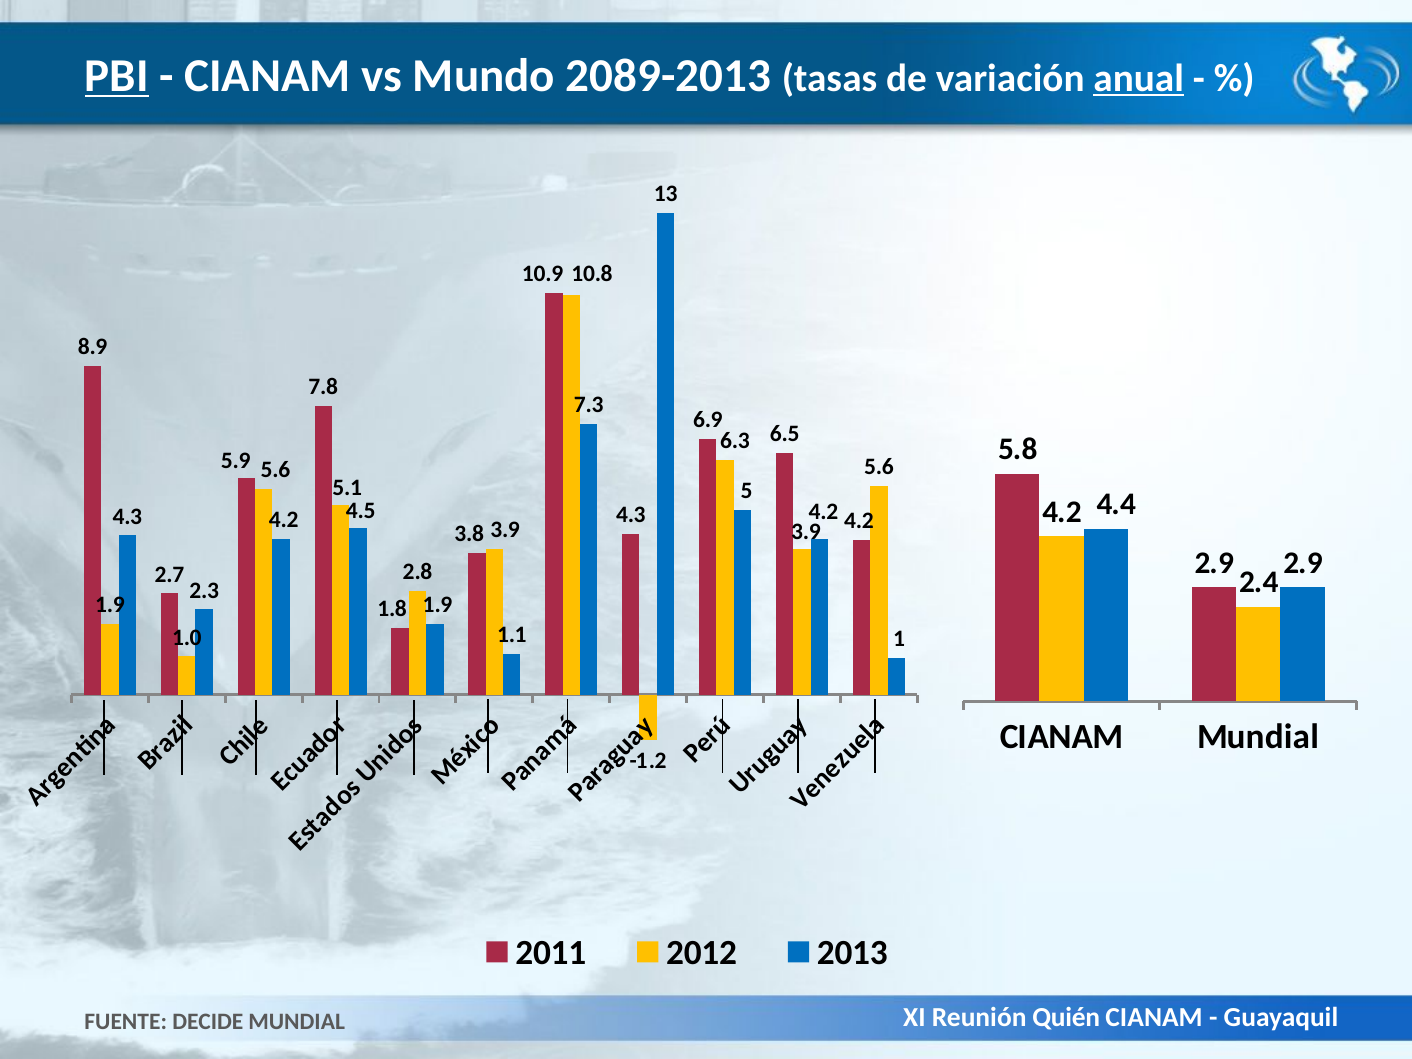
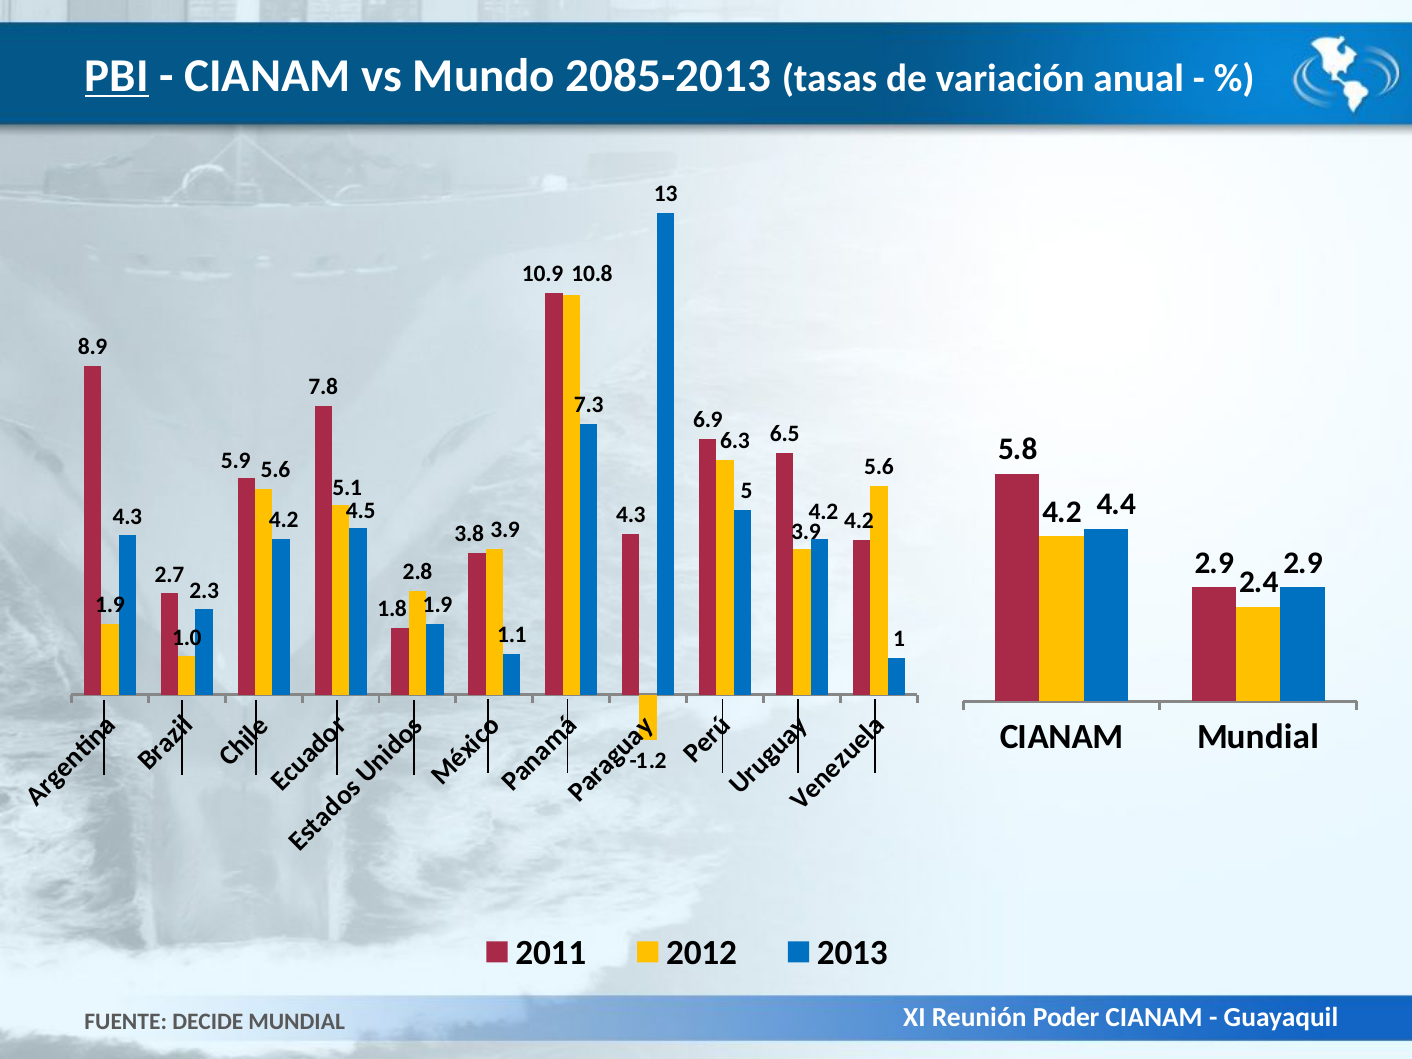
2089-2013: 2089-2013 -> 2085-2013 (668, 76)
anual underline: present -> none (1139, 78)
Quién: Quién -> Poder (1066, 1017)
